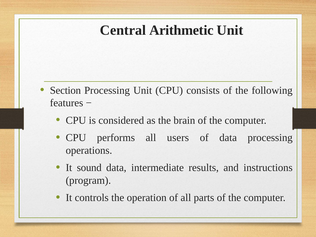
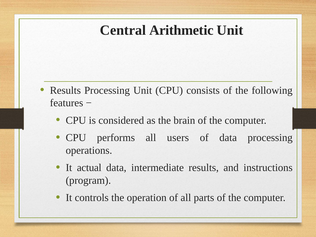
Section: Section -> Results (65, 90)
sound: sound -> actual (89, 168)
